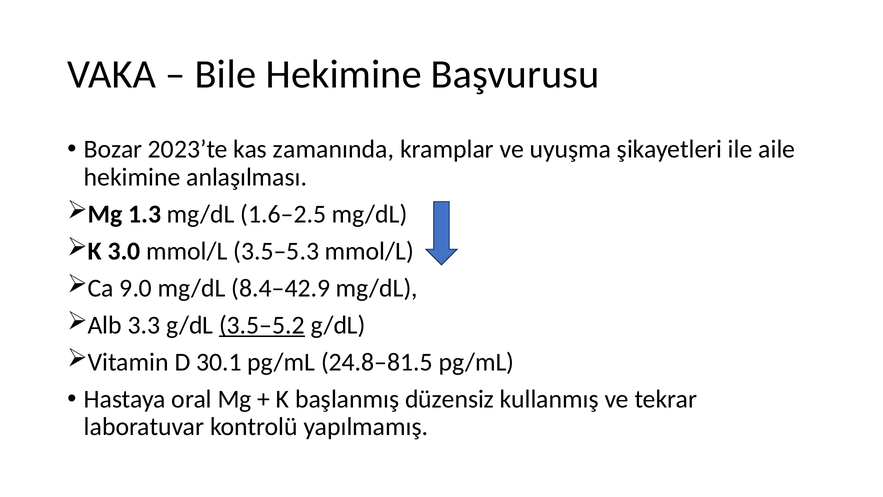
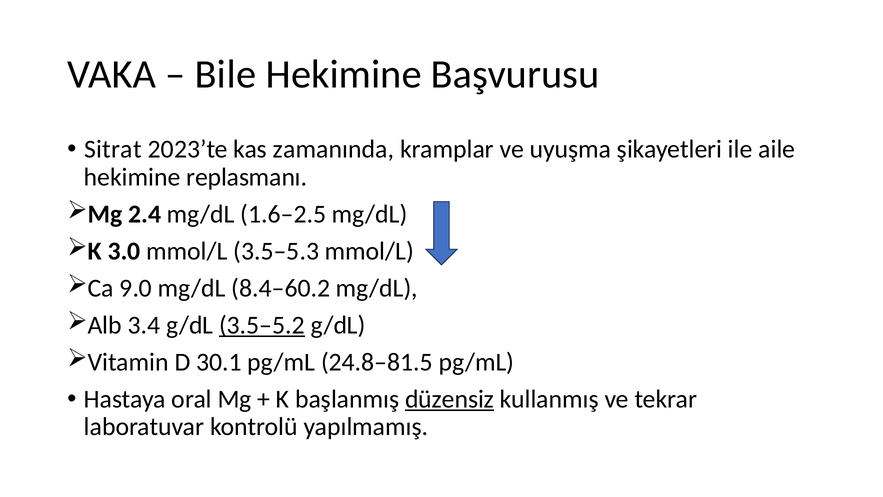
Bozar: Bozar -> Sitrat (113, 149)
anlaşılması: anlaşılması -> replasmanı (247, 177)
1.3: 1.3 -> 2.4 (145, 214)
8.4–42.9: 8.4–42.9 -> 8.4–60.2 (281, 288)
3.3: 3.3 -> 3.4 (144, 325)
düzensiz underline: none -> present (450, 399)
